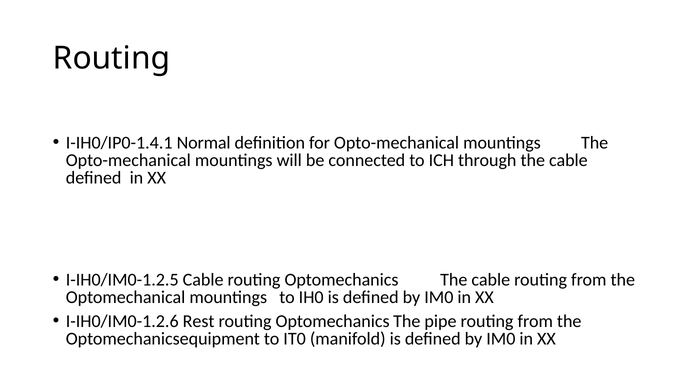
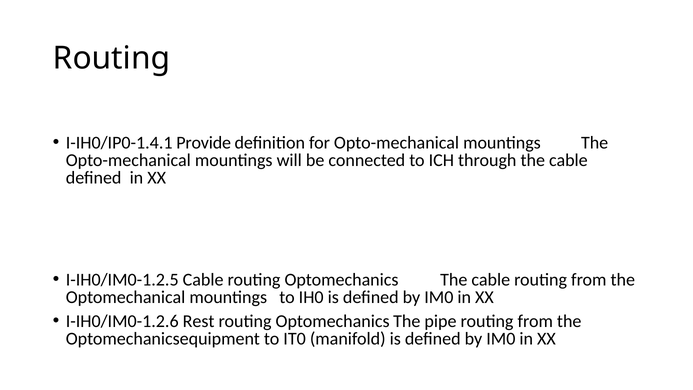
Normal: Normal -> Provide (204, 143)
